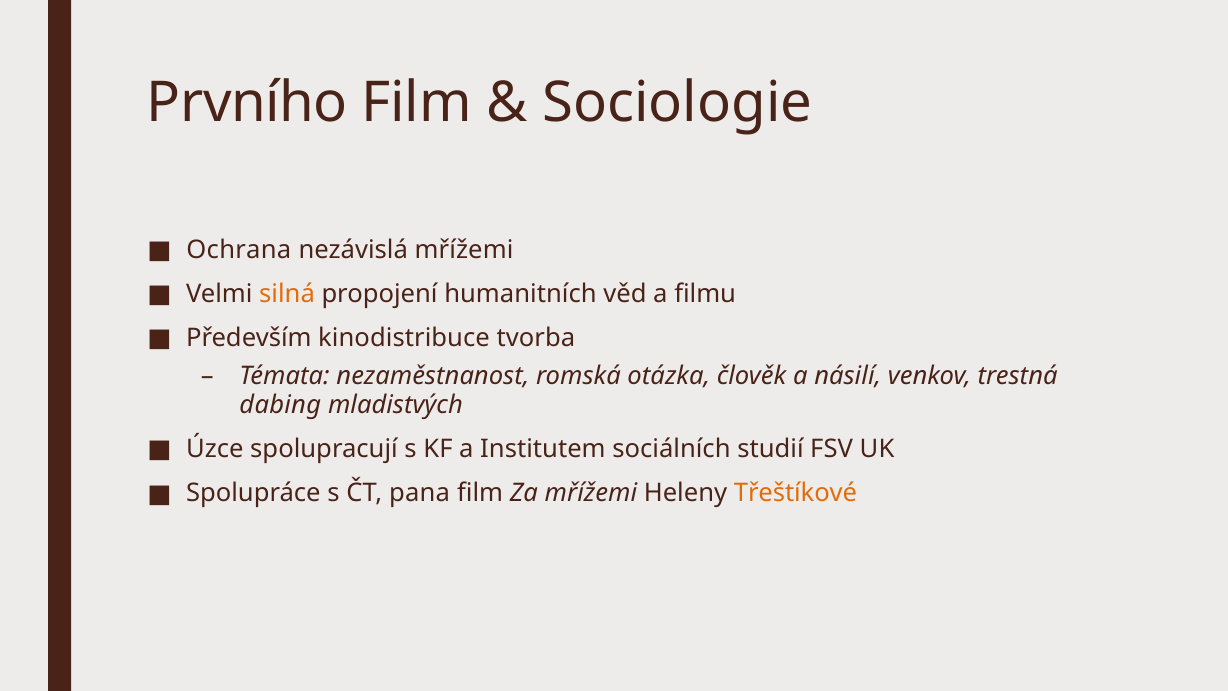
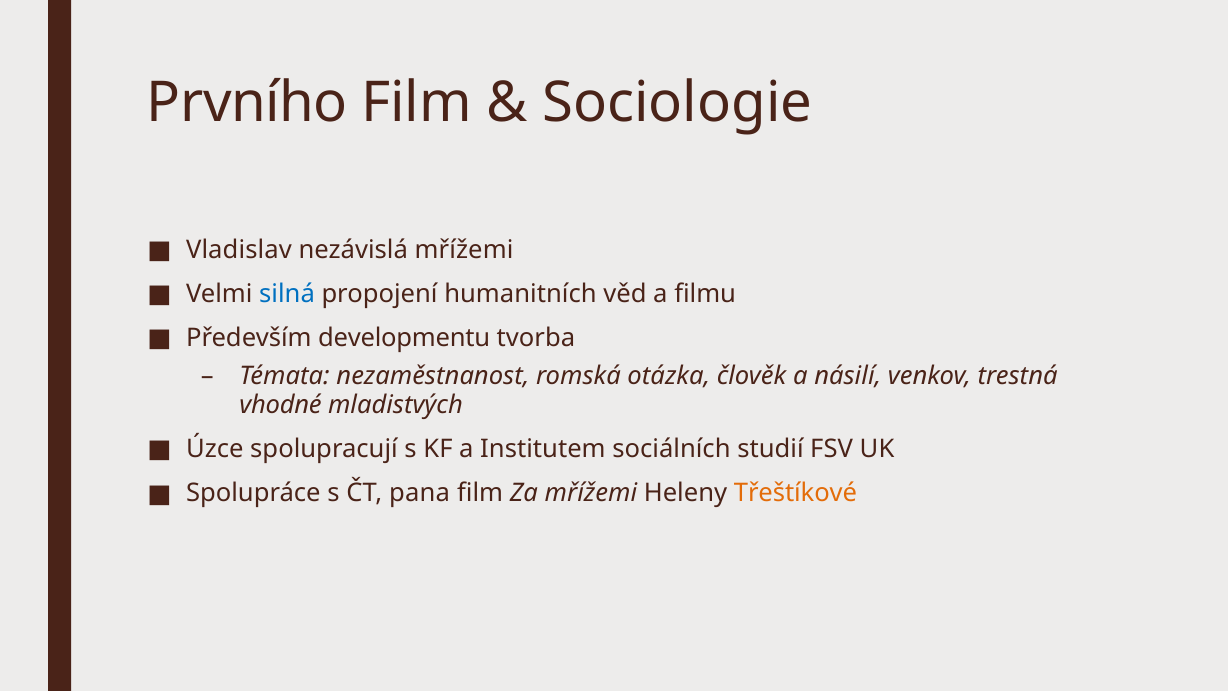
Ochrana: Ochrana -> Vladislav (239, 250)
silná colour: orange -> blue (287, 294)
kinodistribuce: kinodistribuce -> developmentu (404, 338)
dabing: dabing -> vhodné (281, 405)
